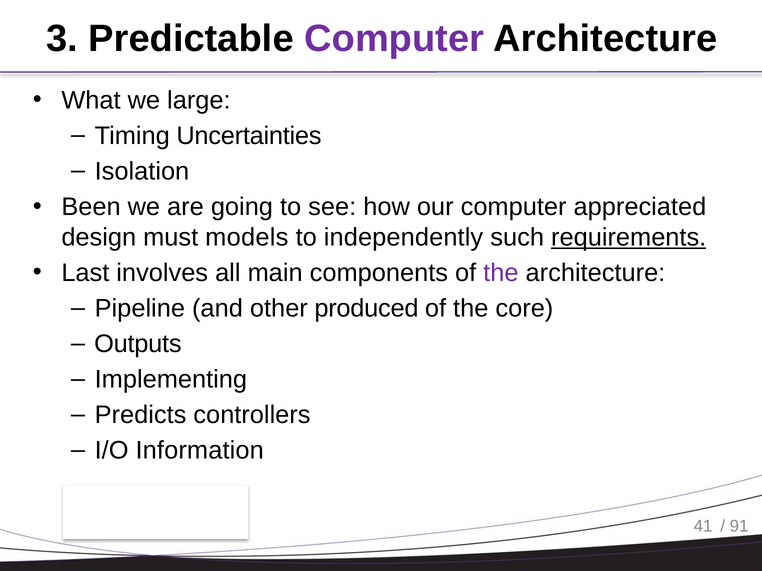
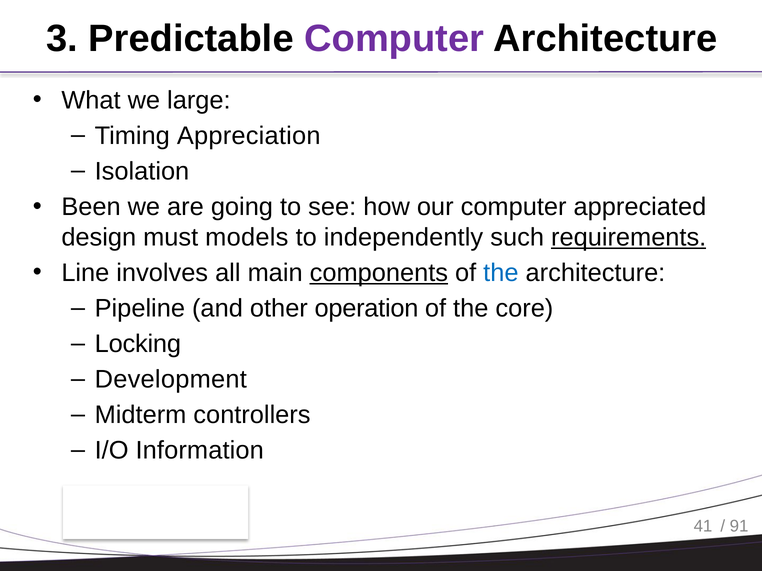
Uncertainties: Uncertainties -> Appreciation (249, 136)
Last: Last -> Line (85, 273)
components underline: none -> present (379, 273)
the colour: purple -> blue (501, 273)
produced: produced -> operation (366, 309)
Outputs: Outputs -> Locking (138, 344)
Implementing: Implementing -> Development (171, 380)
Predicts: Predicts -> Midterm (141, 415)
